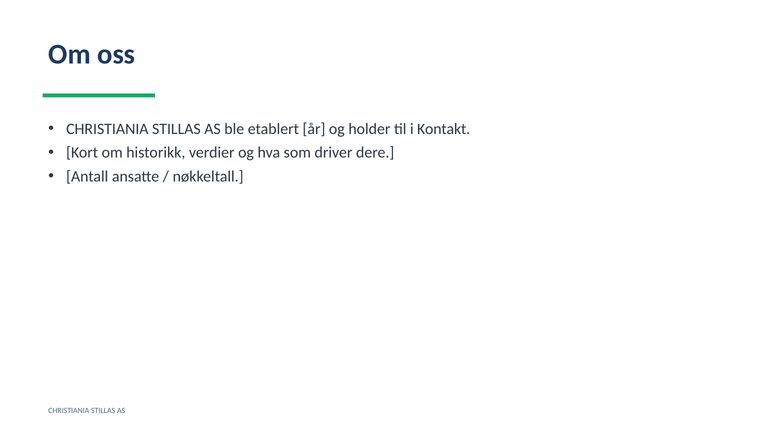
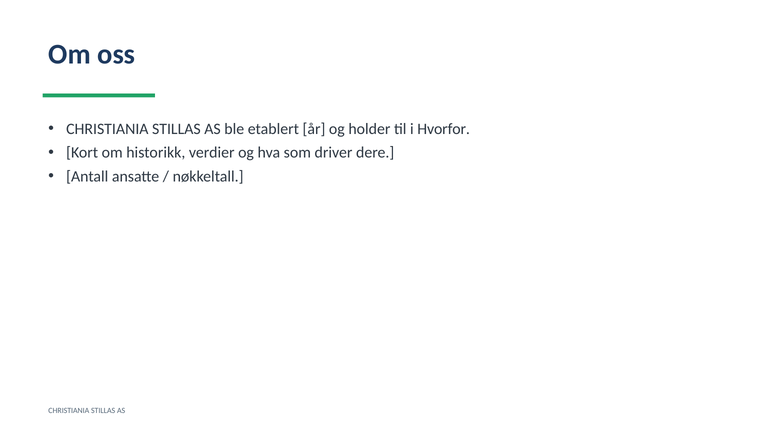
Kontakt: Kontakt -> Hvorfor (444, 129)
